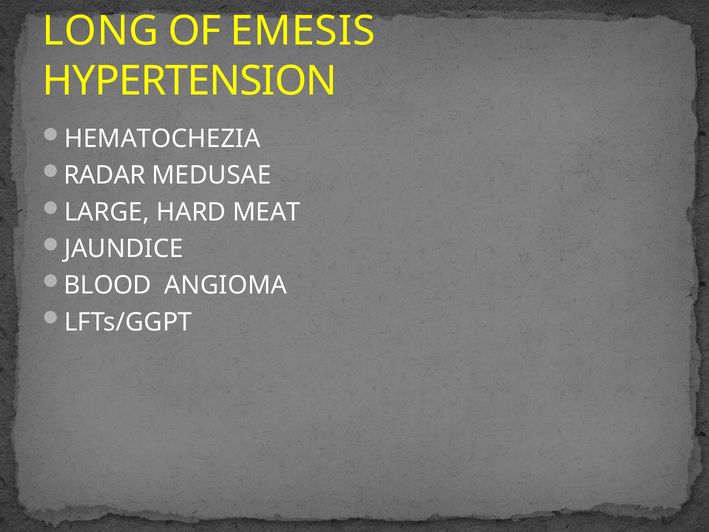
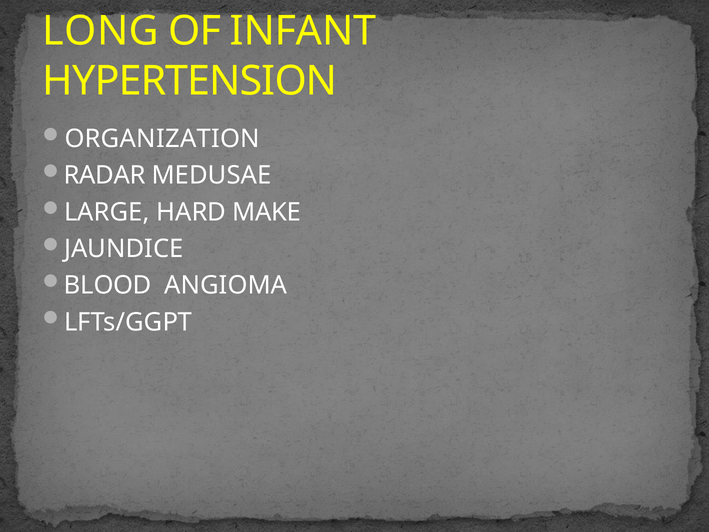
EMESIS: EMESIS -> INFANT (303, 31)
HEMATOCHEZIA: HEMATOCHEZIA -> ORGANIZATION (162, 139)
MEAT: MEAT -> MAKE (267, 212)
